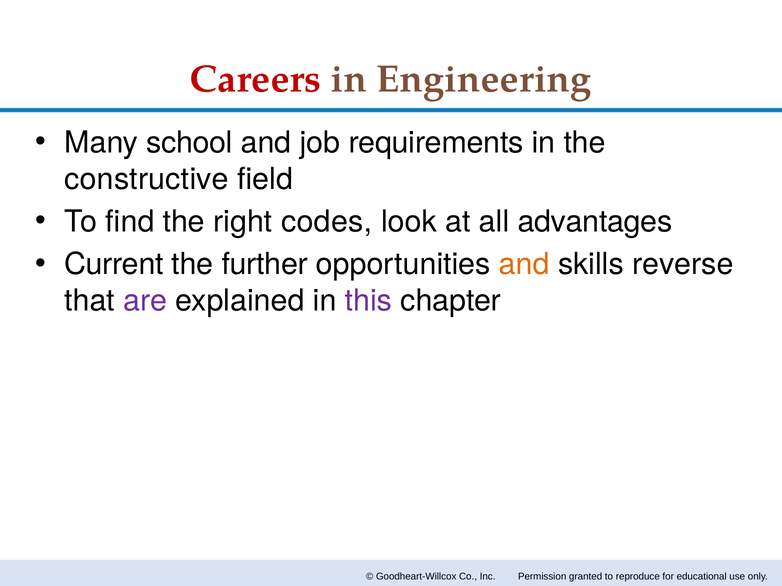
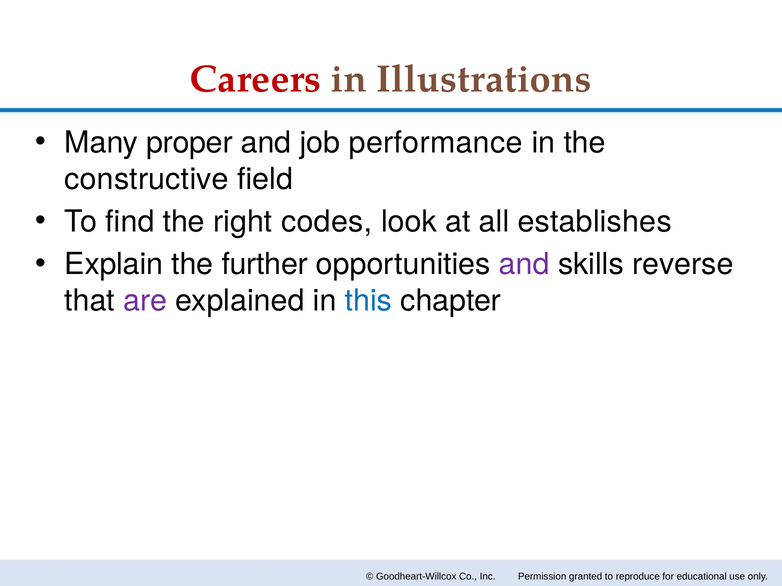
Engineering: Engineering -> Illustrations (484, 79)
school: school -> proper (189, 143)
requirements: requirements -> performance (436, 143)
advantages: advantages -> establishes (595, 222)
Current: Current -> Explain (114, 264)
and colour: orange -> purple (524, 264)
this colour: purple -> blue (368, 301)
